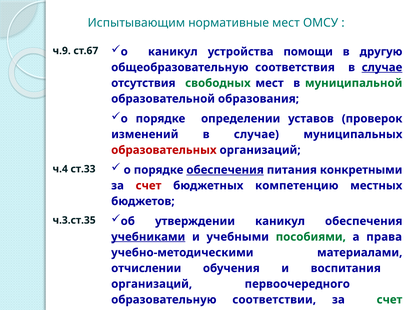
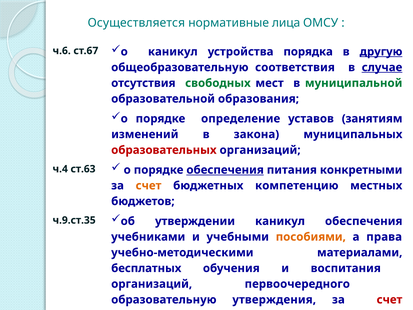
Испытывающим: Испытывающим -> Осуществляется (136, 23)
нормативные мест: мест -> лица (286, 23)
ч.9: ч.9 -> ч.6 (62, 51)
помощи: помощи -> порядка (308, 52)
другую underline: none -> present (381, 52)
определении: определении -> определение (241, 119)
проверок: проверок -> занятиям (372, 119)
изменений в случае: случае -> закона (256, 134)
ст.33: ст.33 -> ст.63 (83, 169)
счет colour: red -> orange (148, 185)
ч.3.ст.35: ч.3.ст.35 -> ч.9.ст.35 (74, 220)
учебниками underline: present -> none (148, 237)
пособиями colour: green -> orange (311, 237)
отчислении: отчислении -> бесплатных (146, 268)
соответствии: соответствии -> утверждения (274, 299)
счет colour: green -> red (389, 299)
